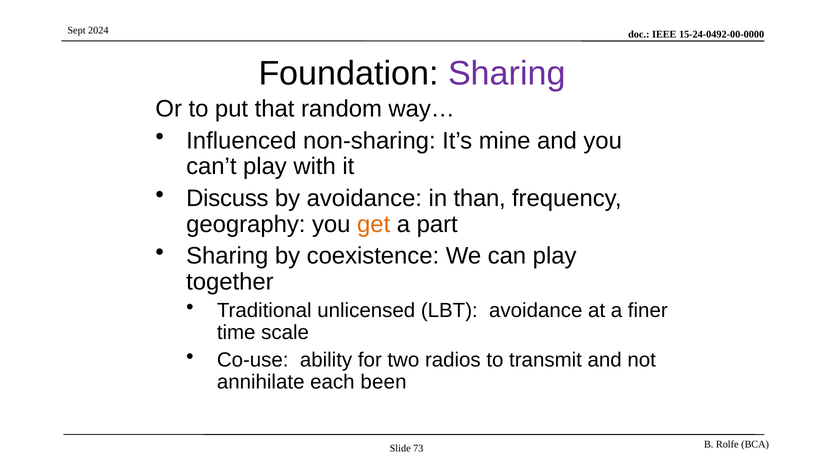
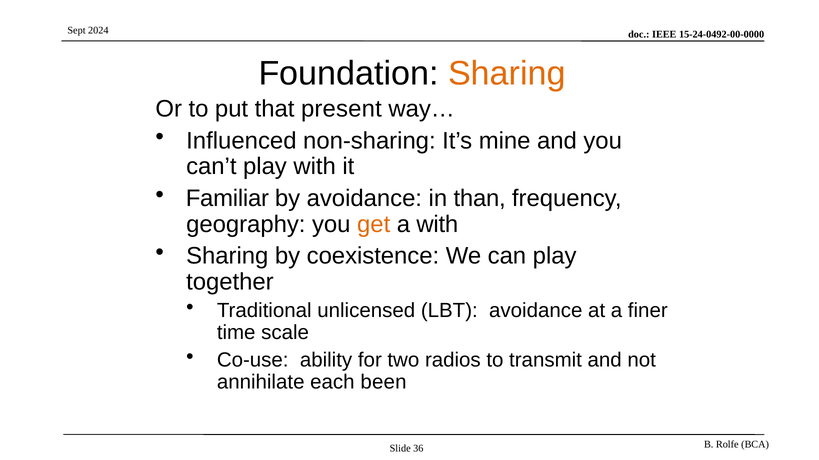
Sharing colour: purple -> orange (507, 74)
random: random -> present (341, 109)
Discuss: Discuss -> Familiar (227, 199)
a part: part -> with (437, 225)
73: 73 -> 36 (418, 449)
